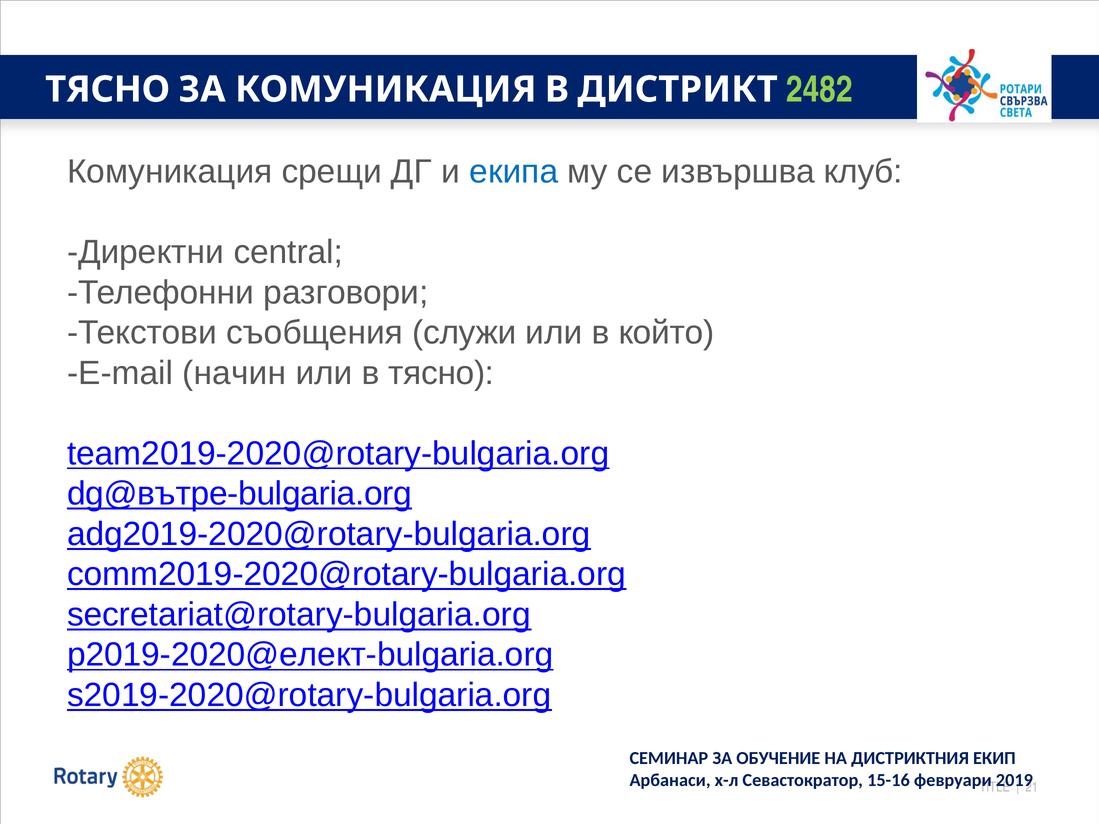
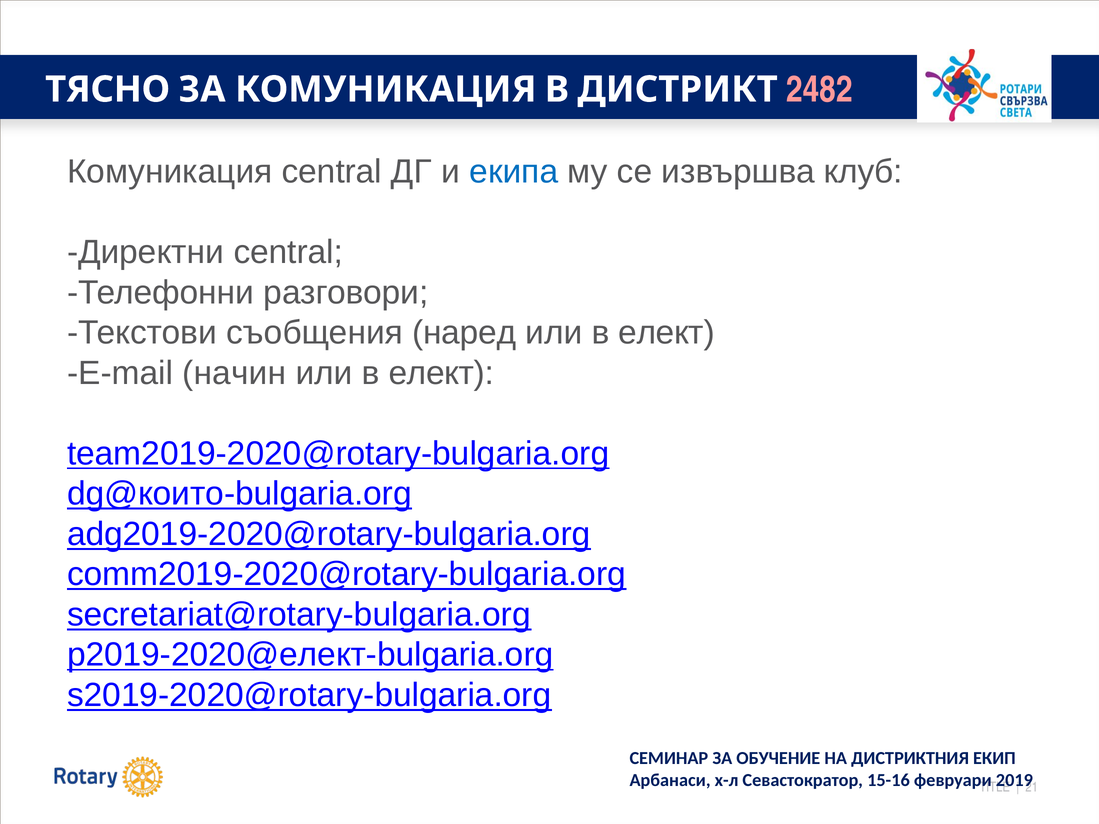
2482 colour: light green -> pink (819, 90)
Комуникация срещи: срещи -> central (332, 172)
служи: служи -> наред (464, 333)
който: който -> елект (666, 333)
тясно: тясно -> елект (441, 373)
dg@вътре-bulgaria.org: dg@вътре-bulgaria.org -> dg@които-bulgaria.org (239, 494)
